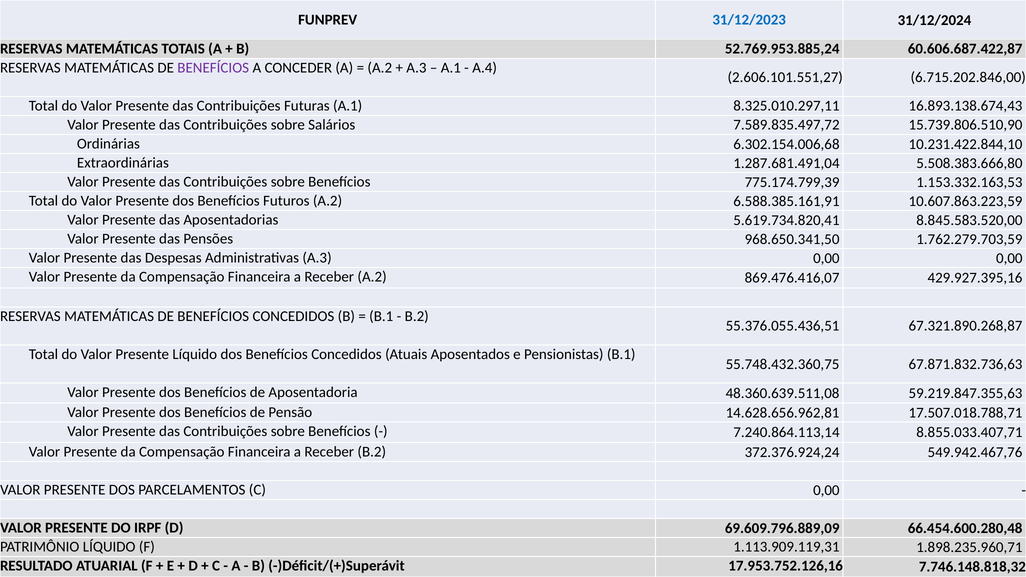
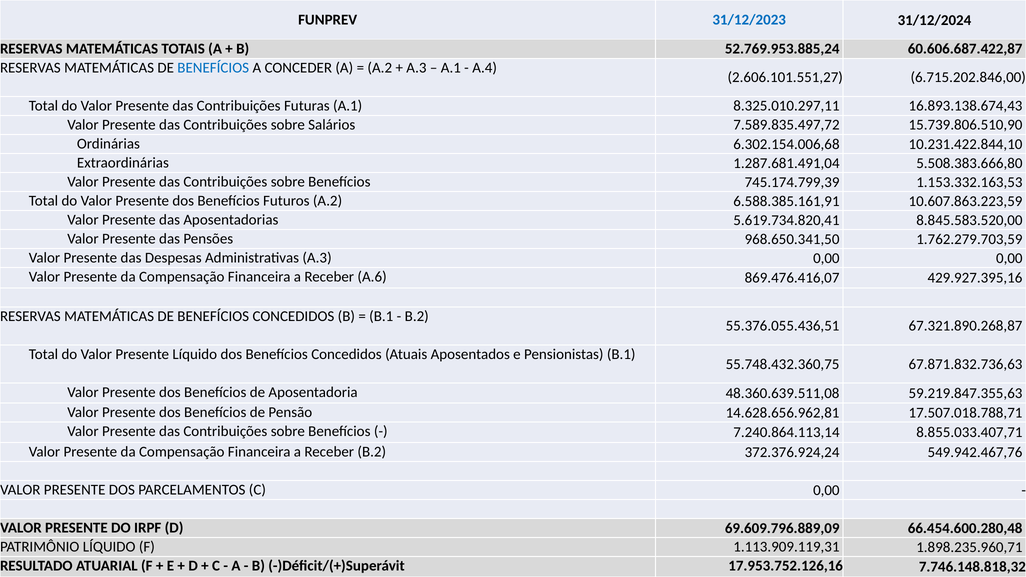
BENEFÍCIOS colour: purple -> blue (213, 68)
775.174.799,39: 775.174.799,39 -> 745.174.799,39 (792, 182)
Receber A.2: A.2 -> A.6 (372, 277)
